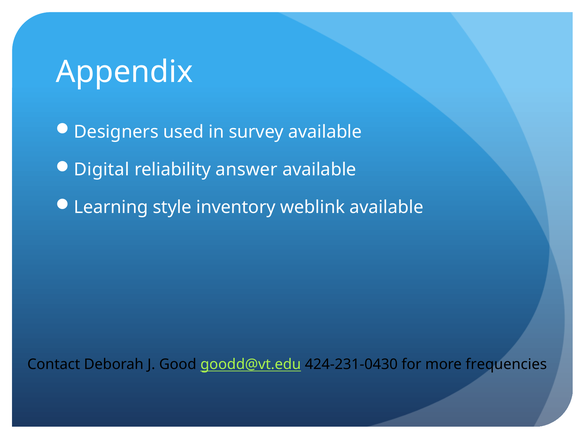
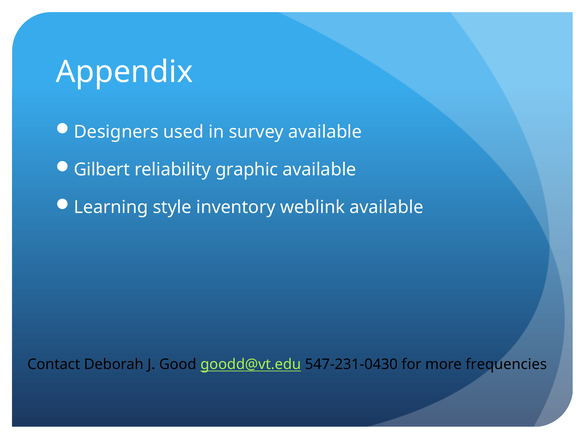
Digital: Digital -> Gilbert (102, 170)
answer: answer -> graphic (247, 170)
424-231-0430: 424-231-0430 -> 547-231-0430 (351, 364)
